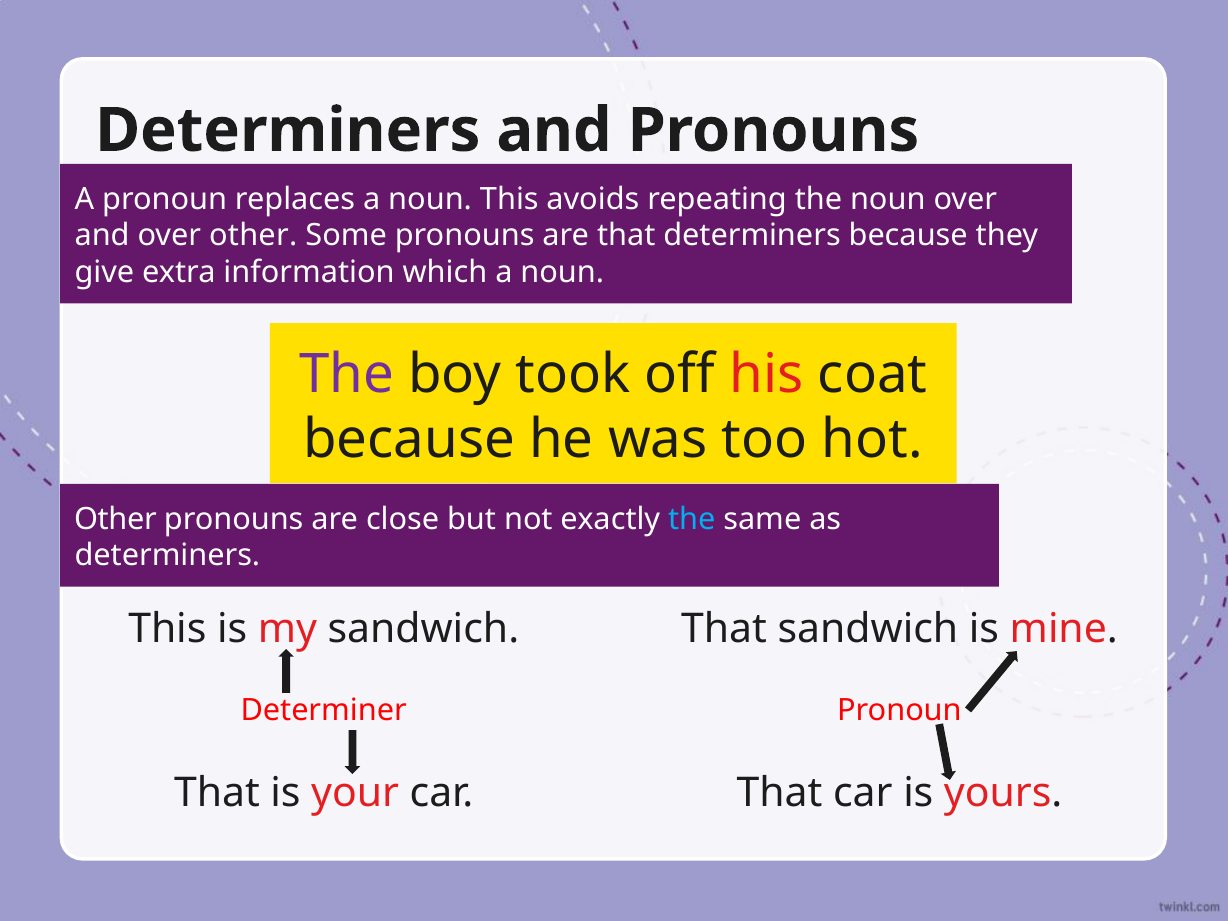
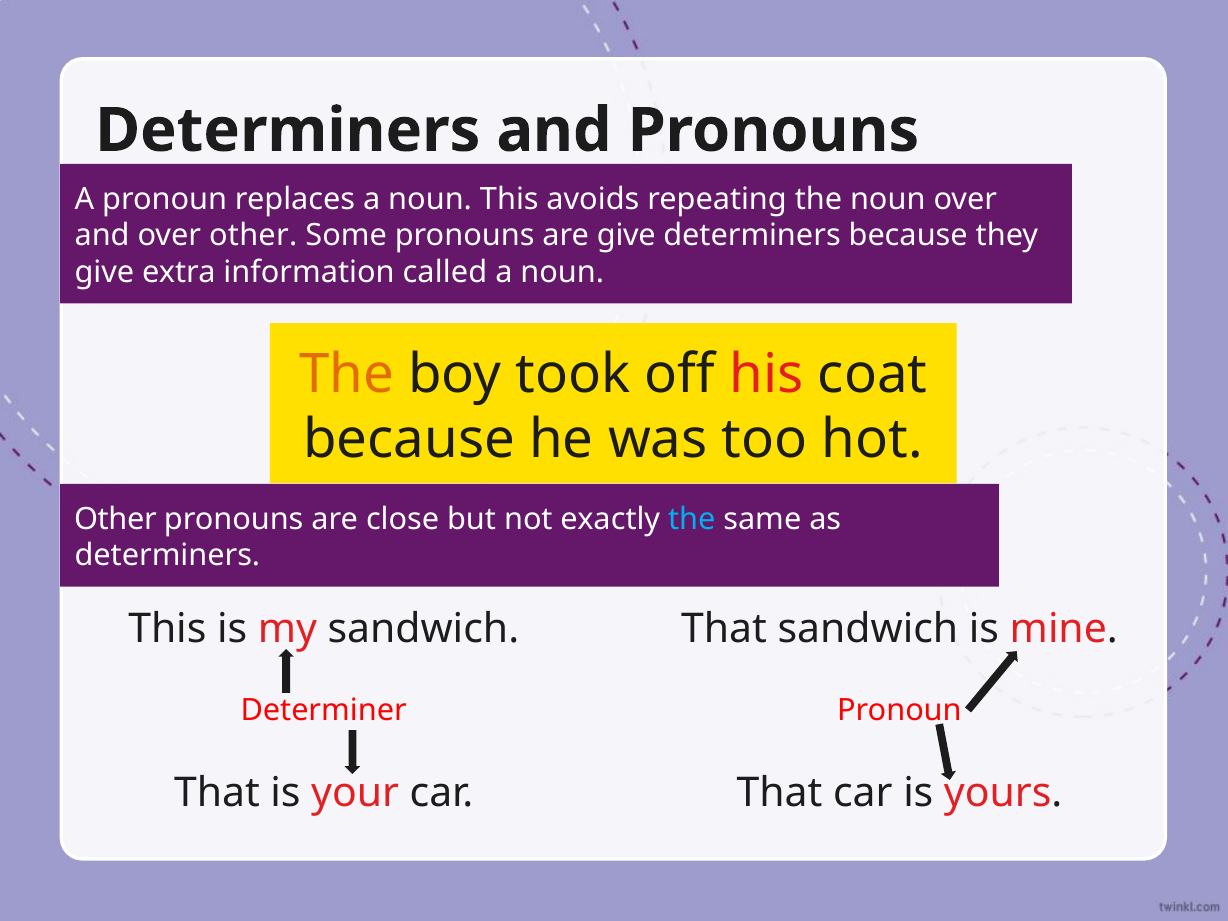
are that: that -> give (626, 236)
which: which -> called (445, 273)
The colour: purple -> orange (346, 374)
